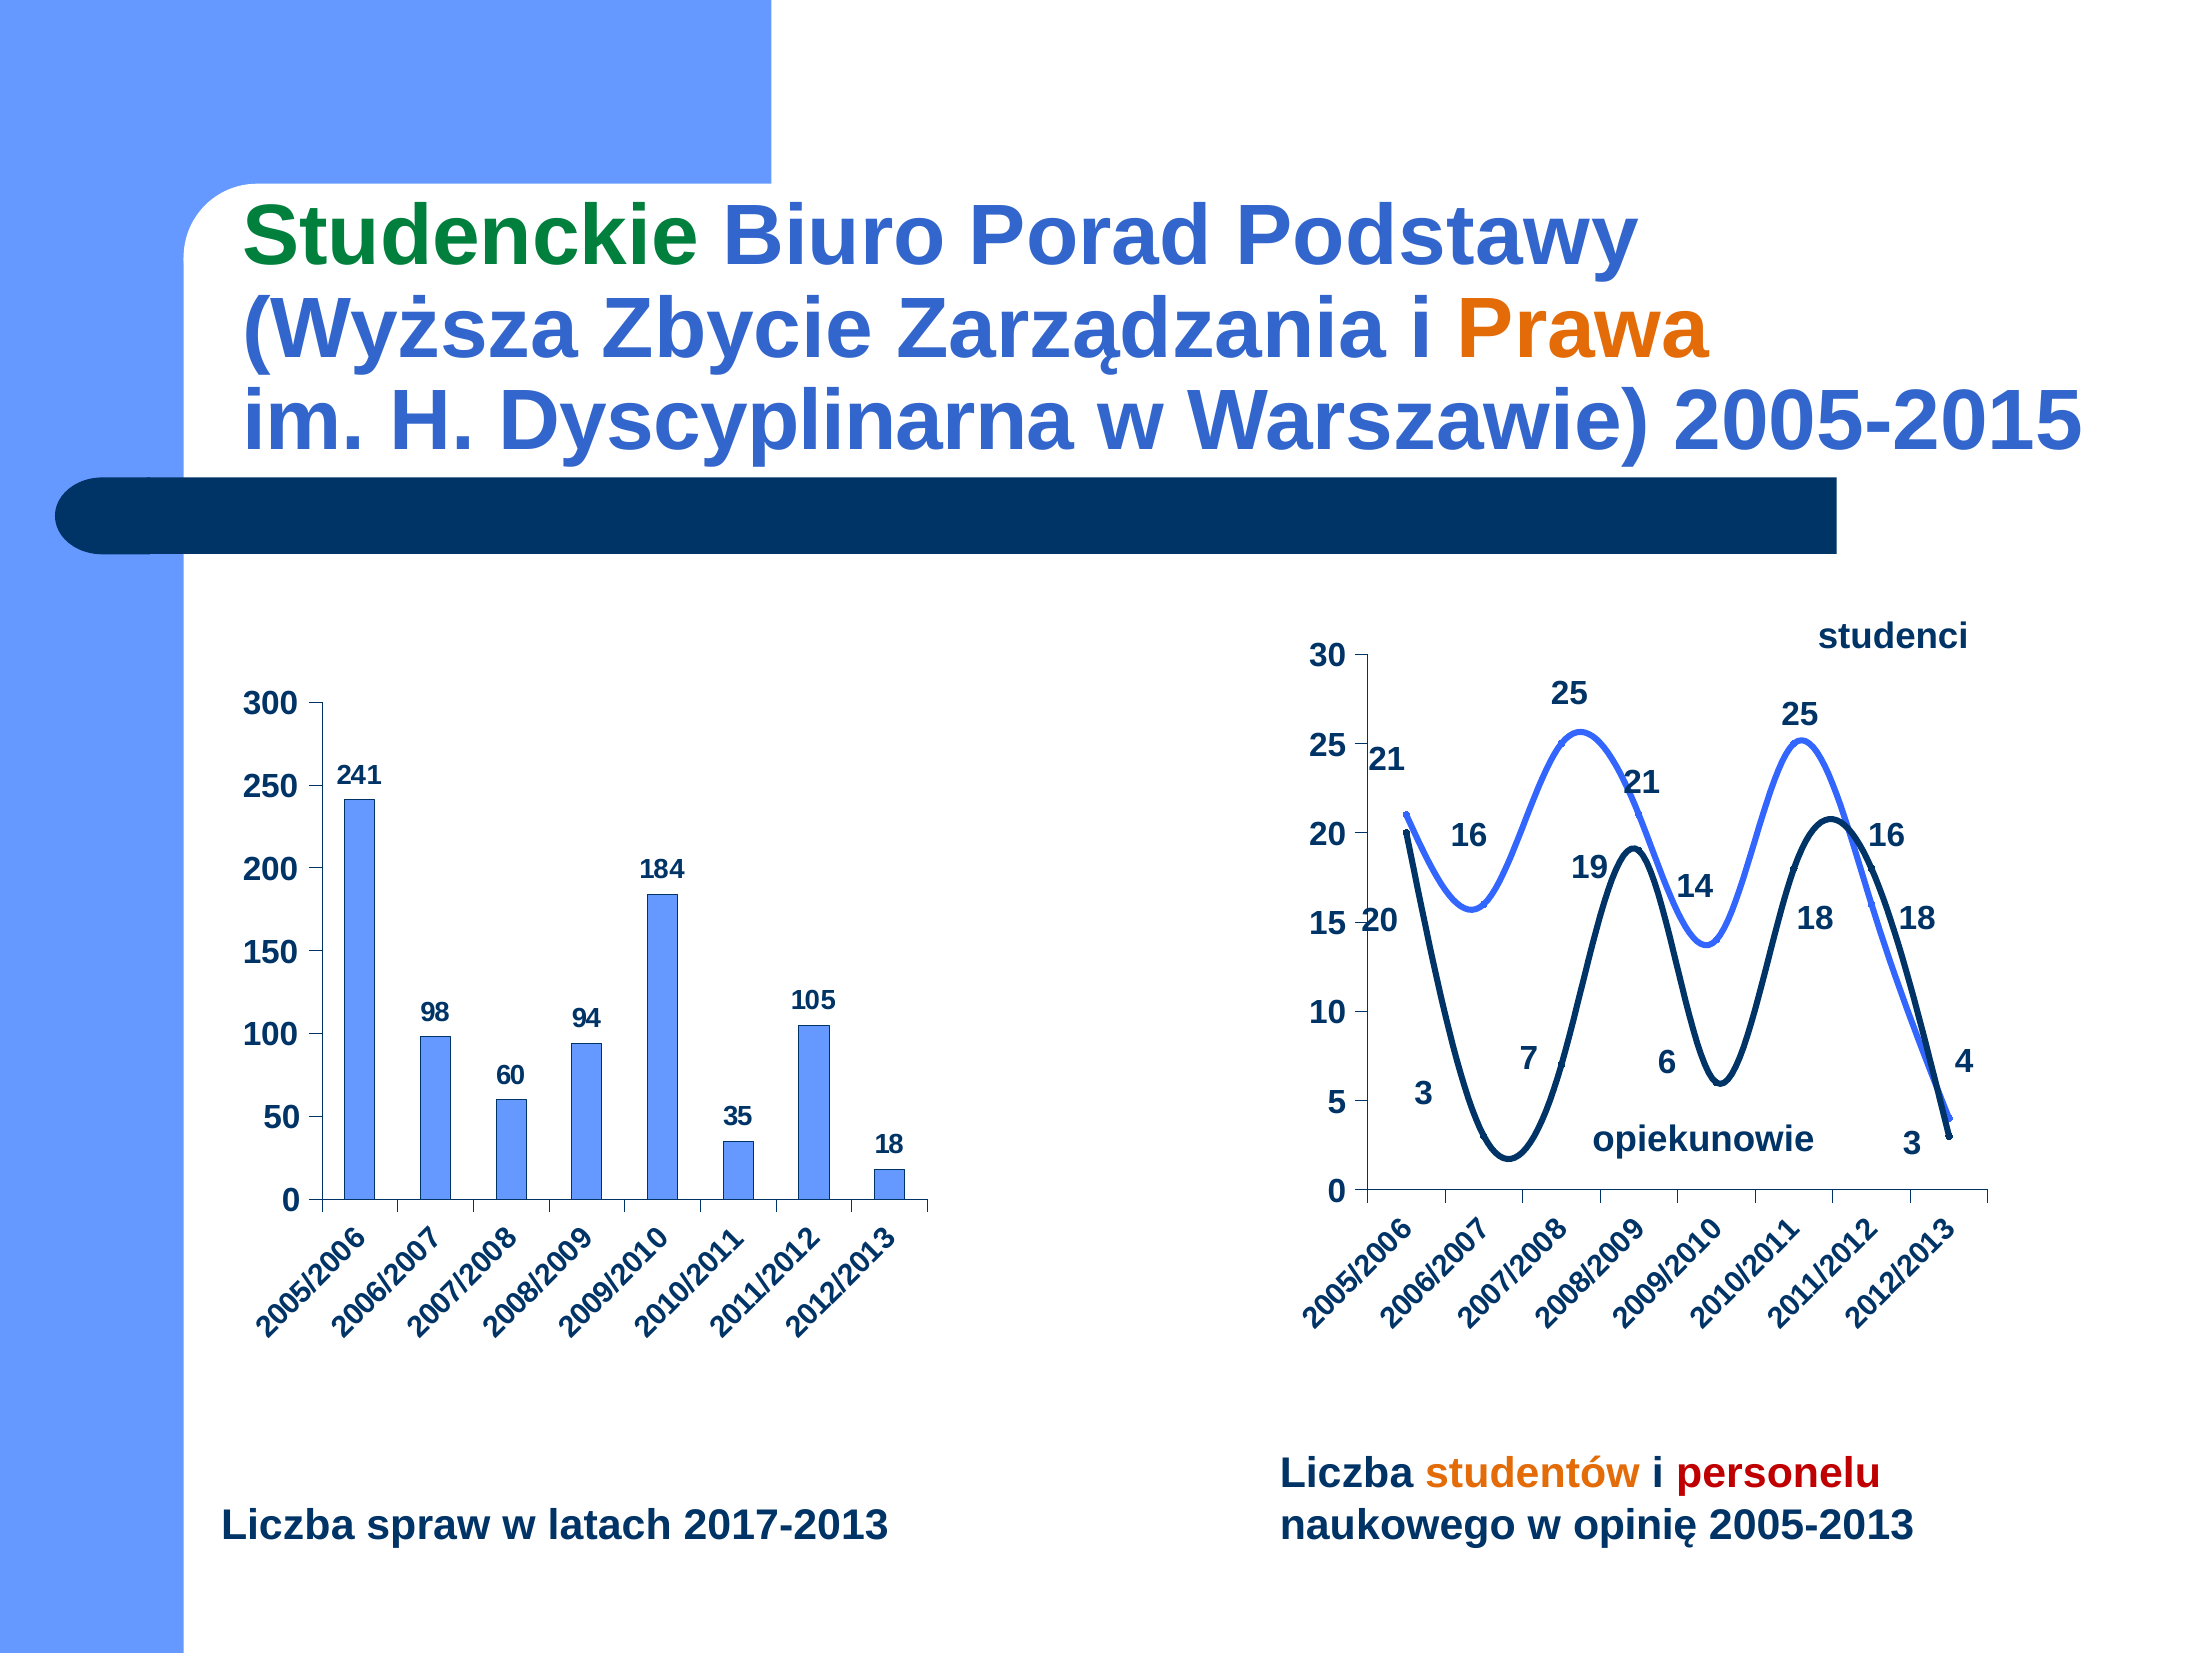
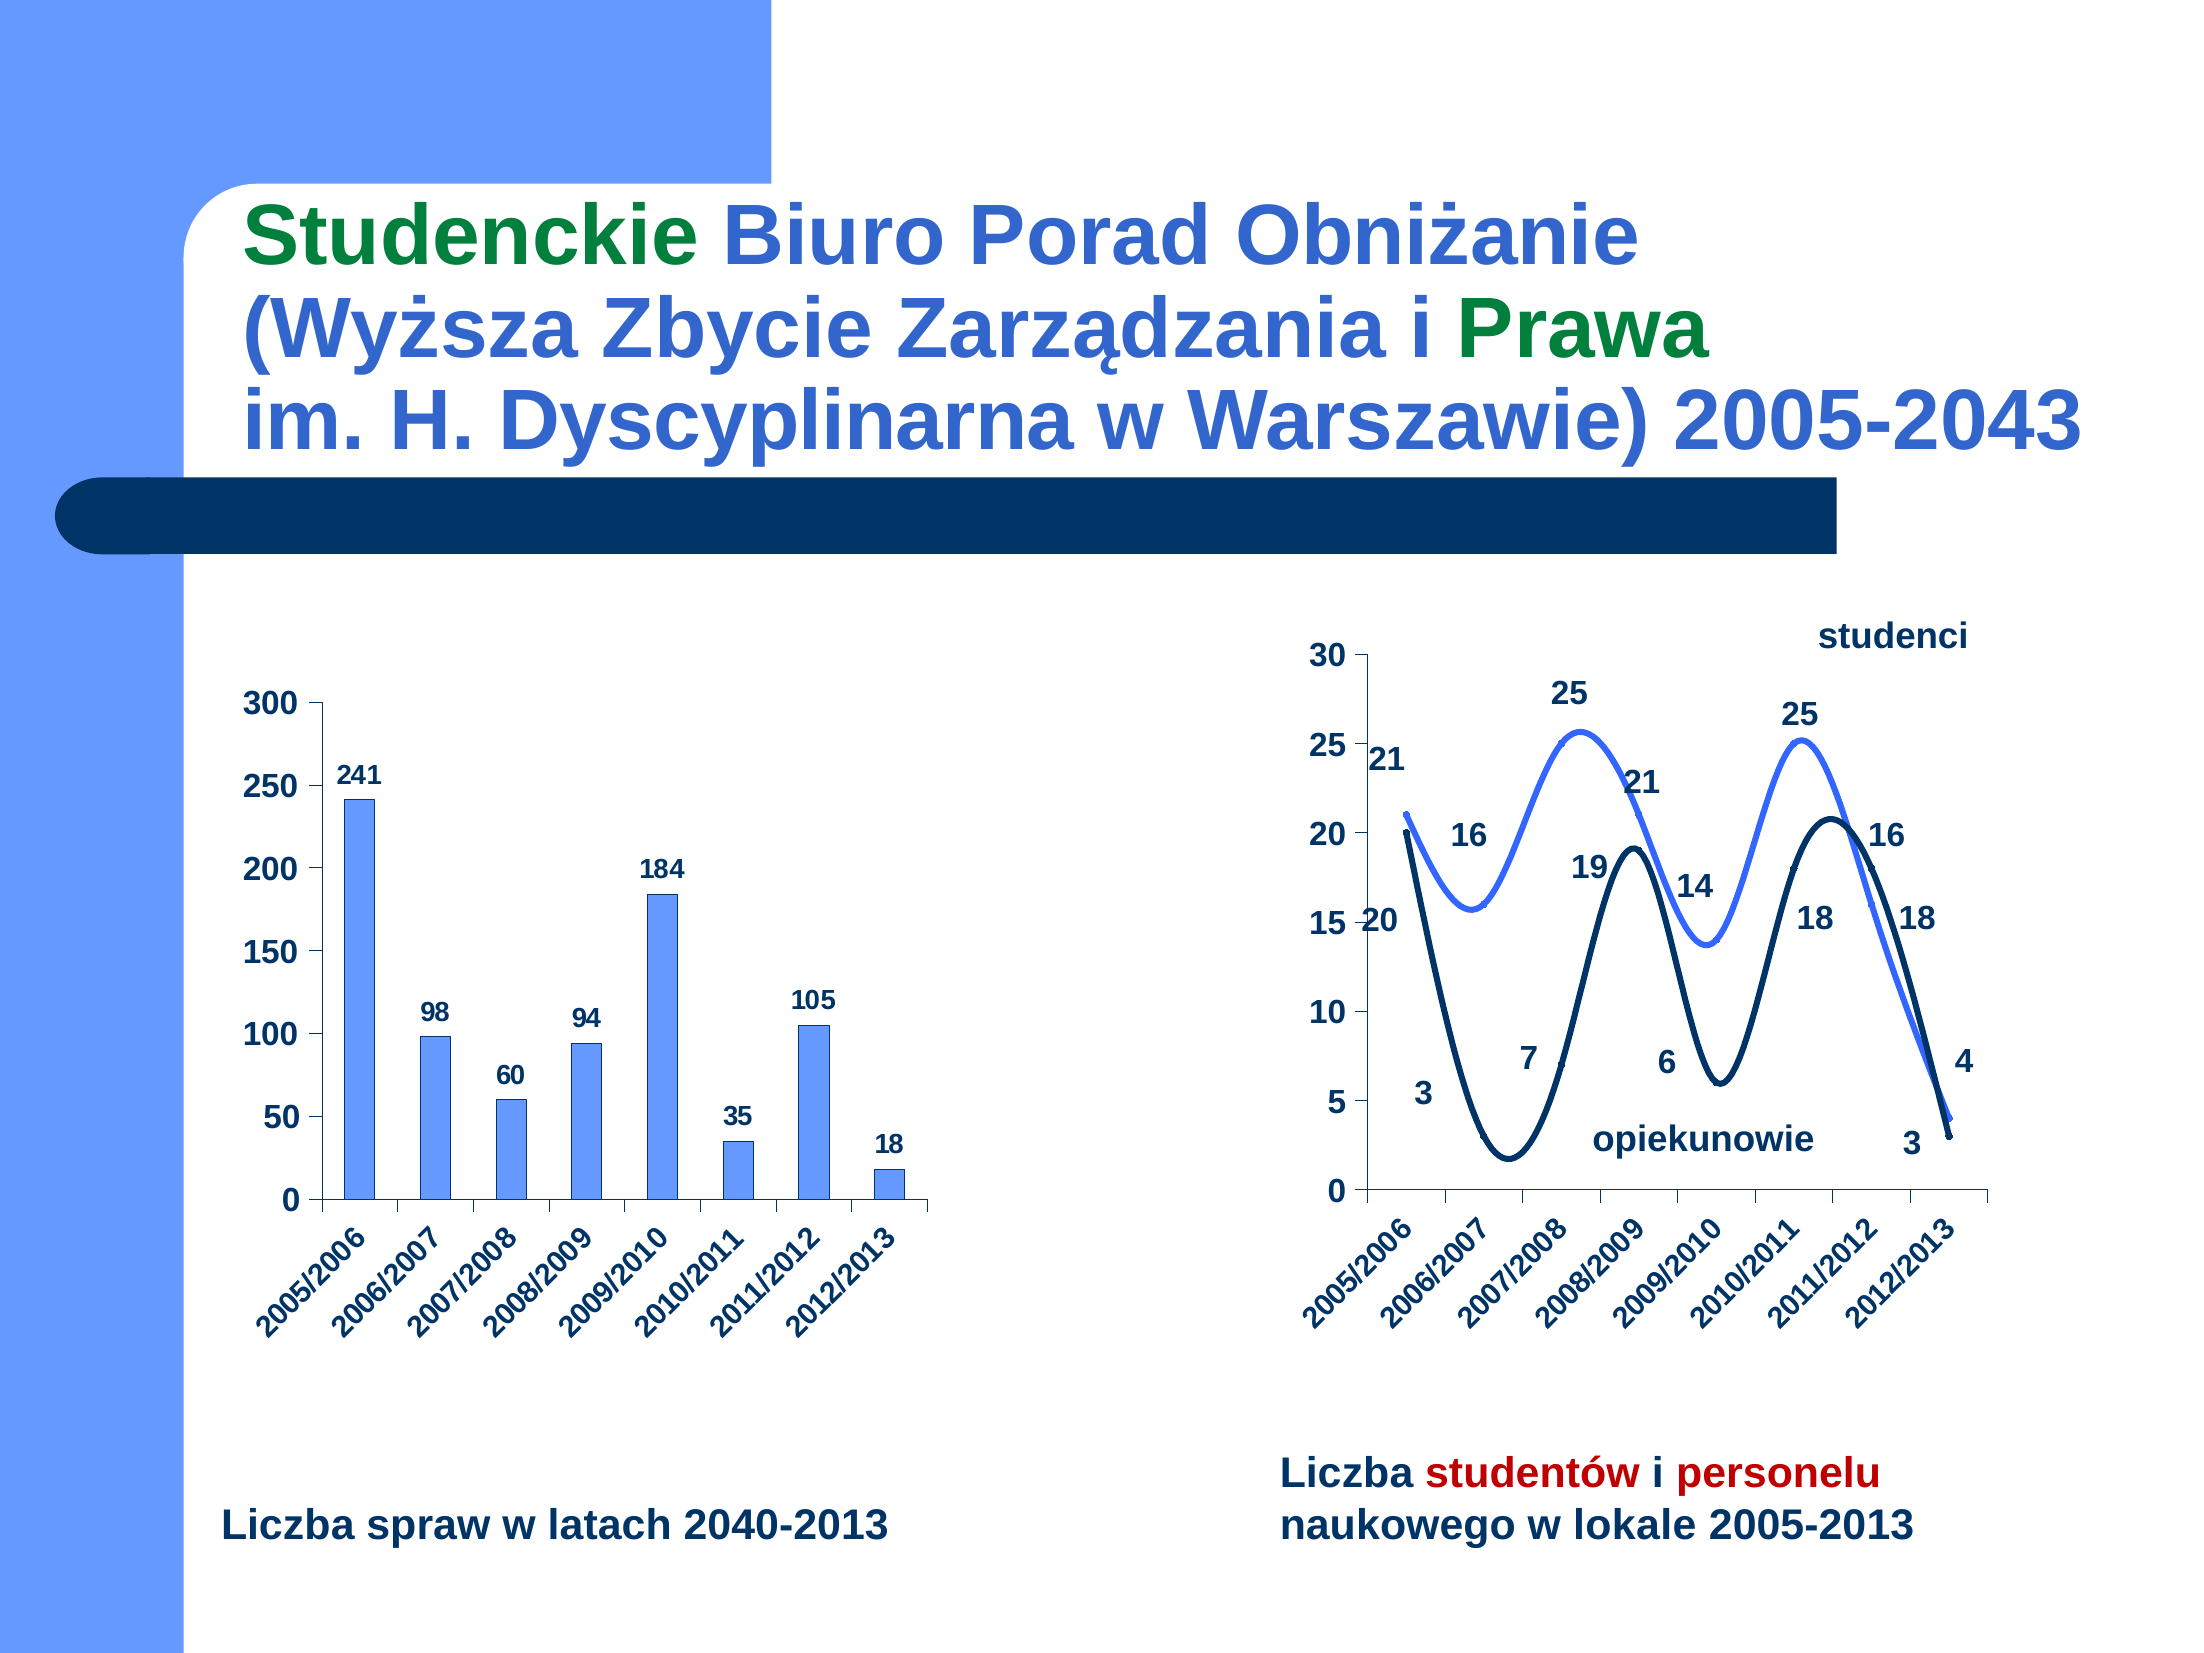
Podstawy: Podstawy -> Obniżanie (1437, 236)
Prawa colour: orange -> green (1583, 329)
2005-2015: 2005-2015 -> 2005-2043 (1878, 422)
studentów colour: orange -> red (1532, 1474)
opinię: opinię -> lokale (1635, 1525)
2017-2013: 2017-2013 -> 2040-2013 (786, 1526)
